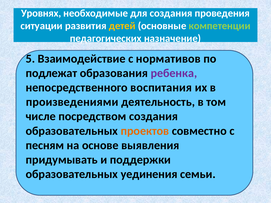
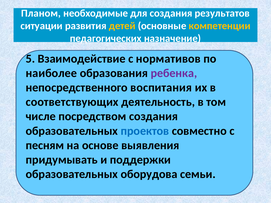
Уровнях: Уровнях -> Планом (41, 13)
проведения: проведения -> результатов (222, 13)
компетенции colour: light green -> yellow (220, 26)
подлежат: подлежат -> наиболее (51, 73)
произведениями: произведениями -> соответствующих (72, 102)
проектов colour: orange -> blue (145, 131)
уединения: уединения -> оборудова (149, 174)
